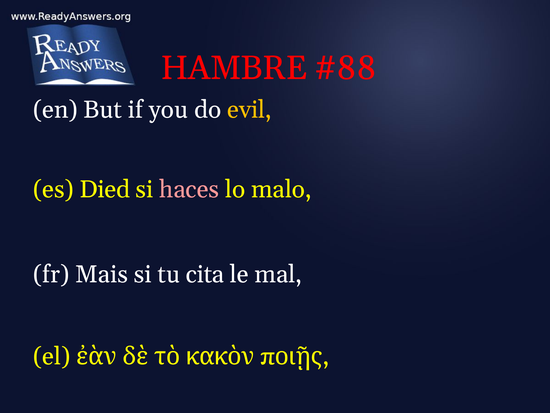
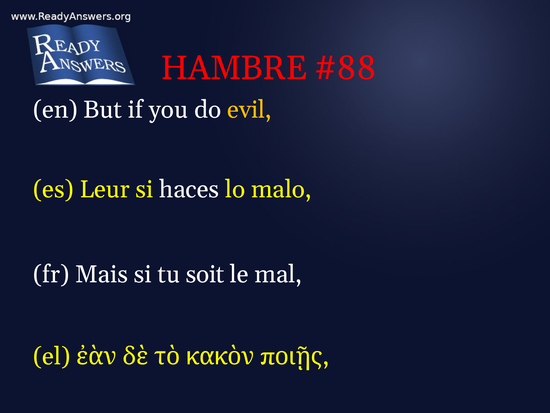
Died: Died -> Leur (105, 189)
haces colour: pink -> white (189, 189)
cita: cita -> soit (205, 274)
